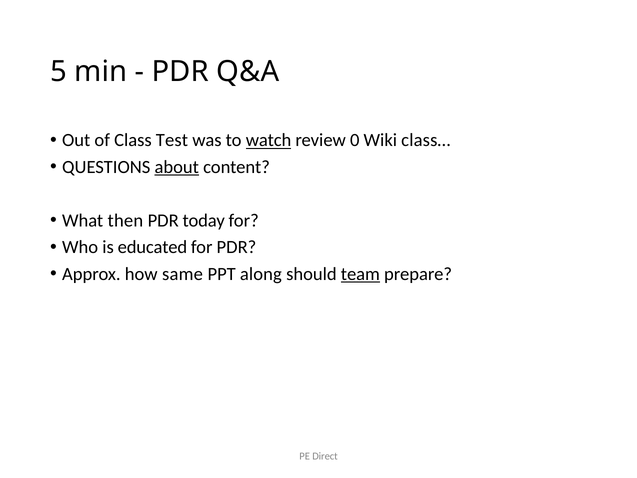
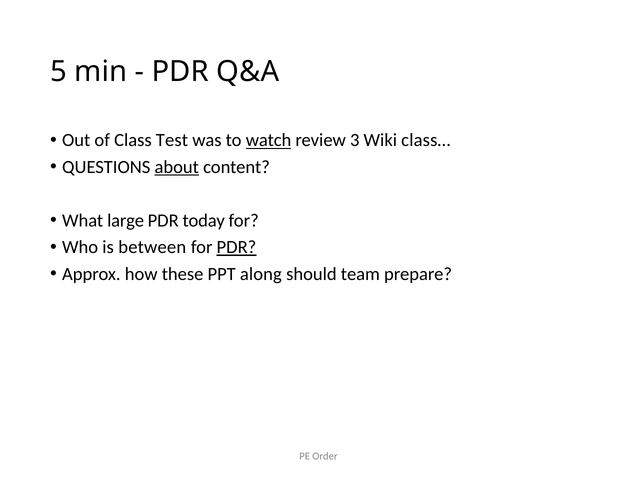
0: 0 -> 3 (355, 140)
then: then -> large (126, 220)
educated: educated -> between (152, 247)
PDR underline: none -> present (236, 247)
same: same -> these (183, 274)
team underline: present -> none (360, 274)
Direct: Direct -> Order (325, 456)
